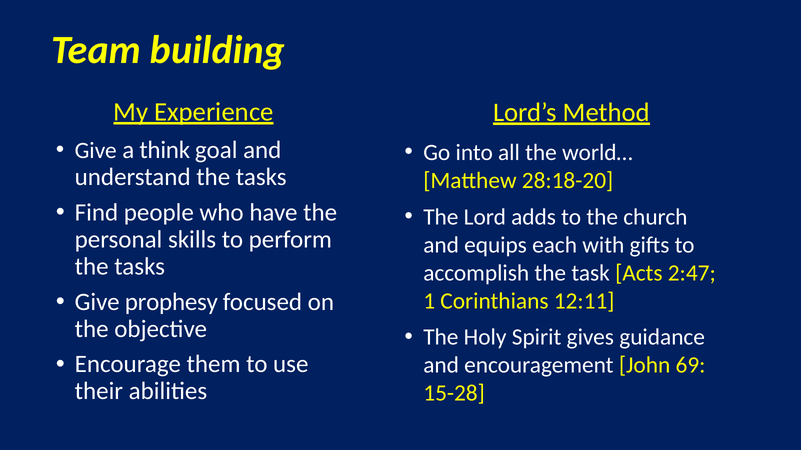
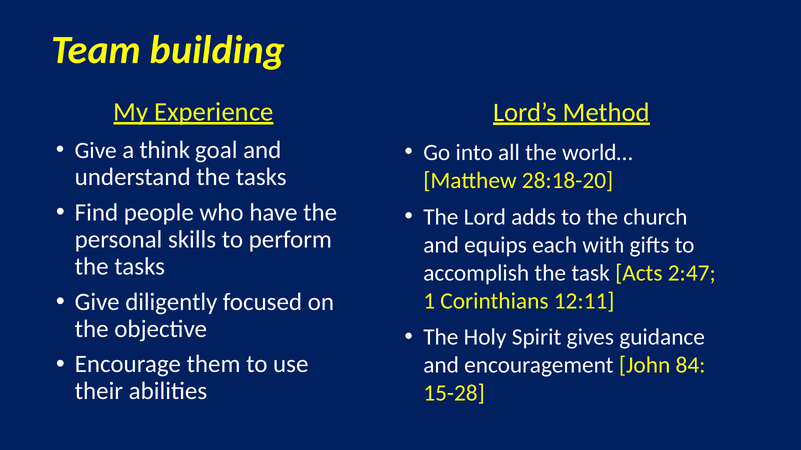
prophesy: prophesy -> diligently (171, 302)
69: 69 -> 84 (691, 366)
